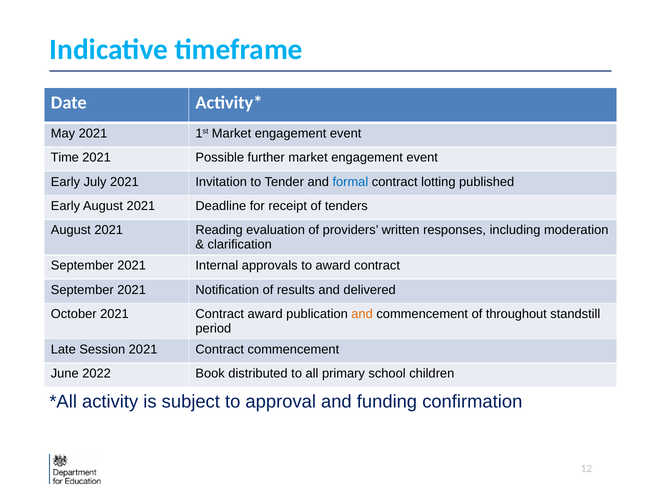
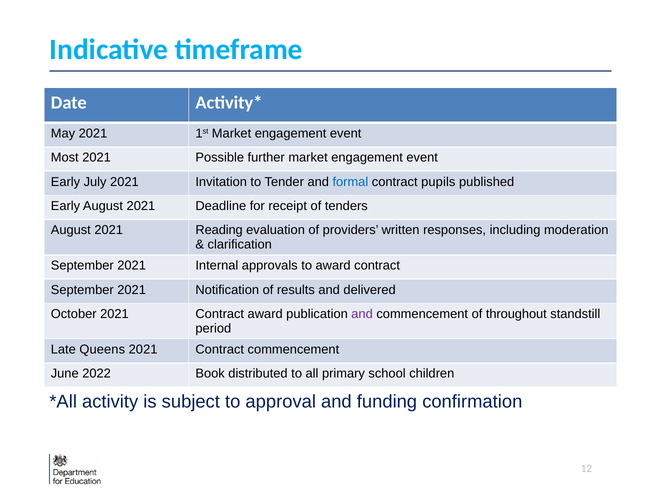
Time: Time -> Most (65, 158)
lotting: lotting -> pupils (438, 182)
and colour: orange -> purple (362, 314)
Session: Session -> Queens (102, 349)
